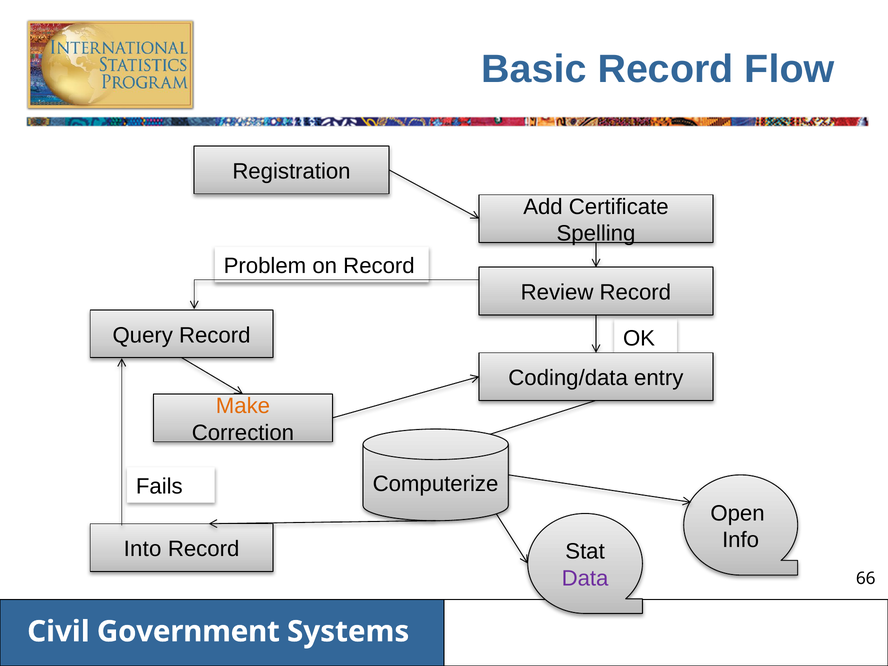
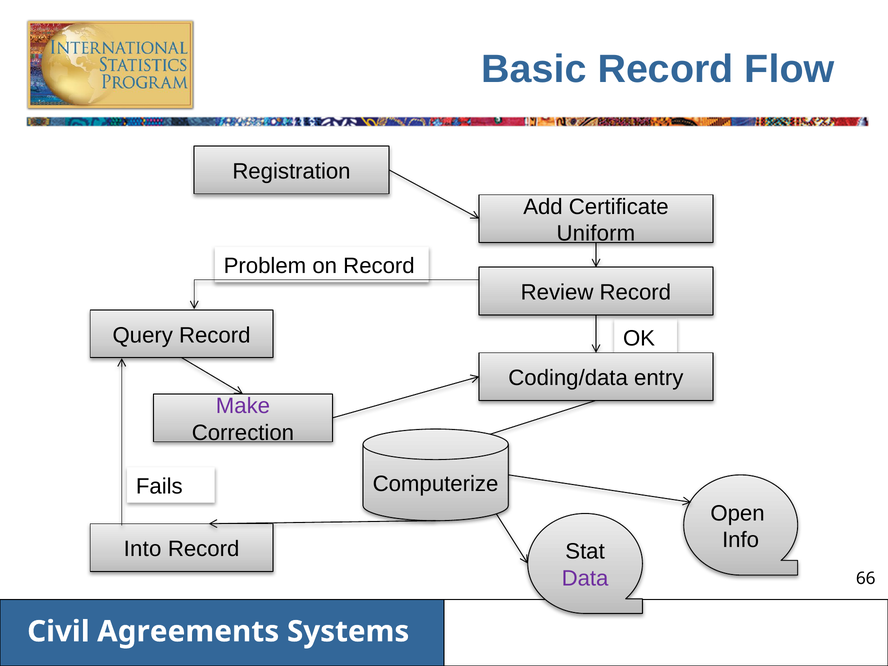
Spelling: Spelling -> Uniform (596, 233)
Make colour: orange -> purple (243, 406)
Government: Government -> Agreements (188, 632)
